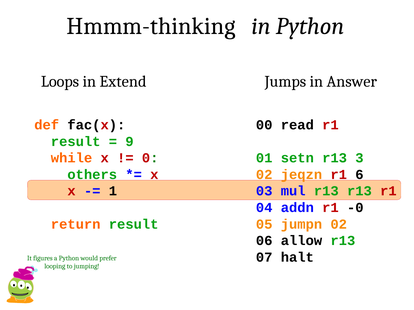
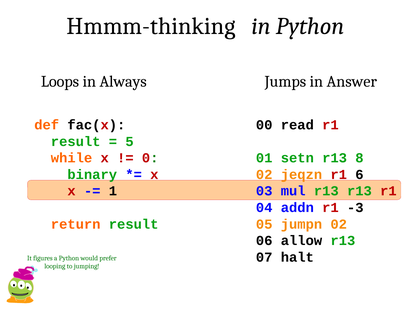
Extend: Extend -> Always (123, 82)
9: 9 -> 5 (130, 142)
3: 3 -> 8 (359, 158)
others: others -> binary (92, 175)
-0: -0 -> -3 (355, 208)
